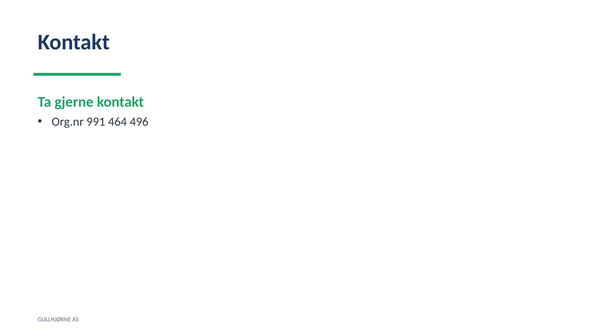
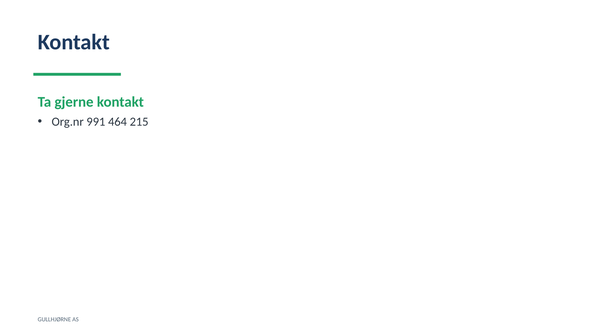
496: 496 -> 215 (139, 122)
